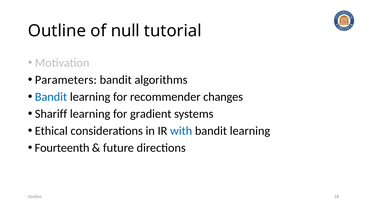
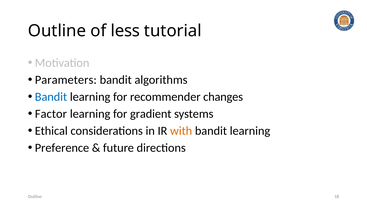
null: null -> less (125, 31)
Shariff: Shariff -> Factor (51, 114)
with colour: blue -> orange (181, 131)
Fourteenth: Fourteenth -> Preference (62, 148)
